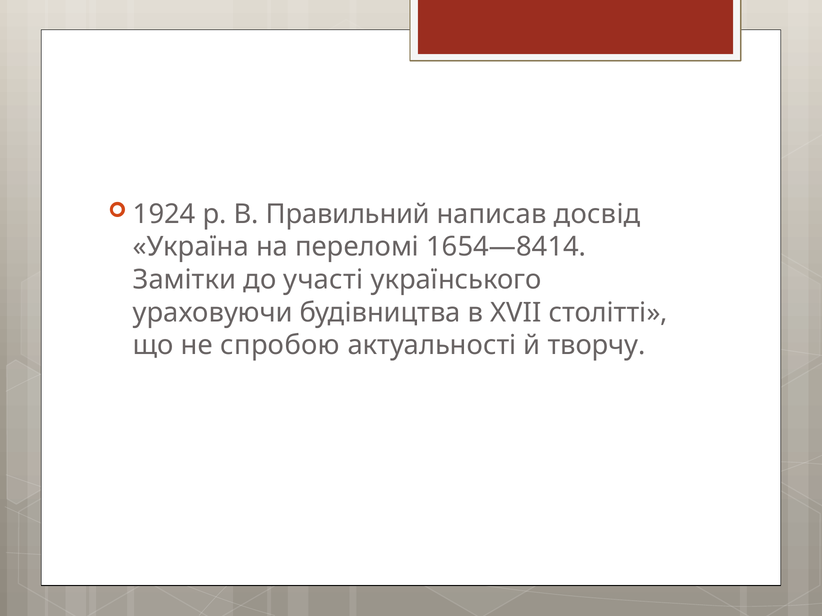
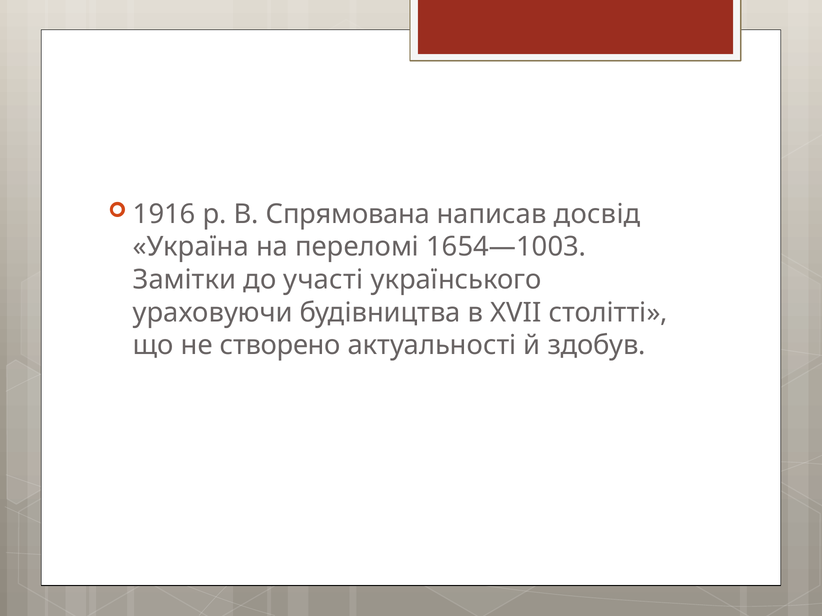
1924: 1924 -> 1916 (164, 214)
Правильний: Правильний -> Спрямована (348, 214)
1654—8414: 1654—8414 -> 1654—1003 (506, 247)
спробою: спробою -> створено (280, 346)
творчу: творчу -> здобув (597, 346)
